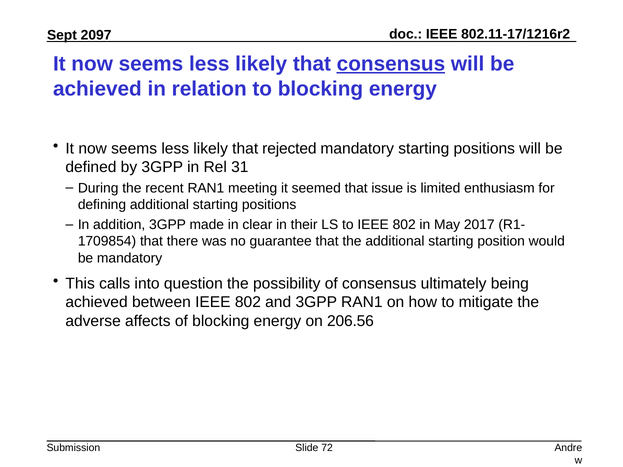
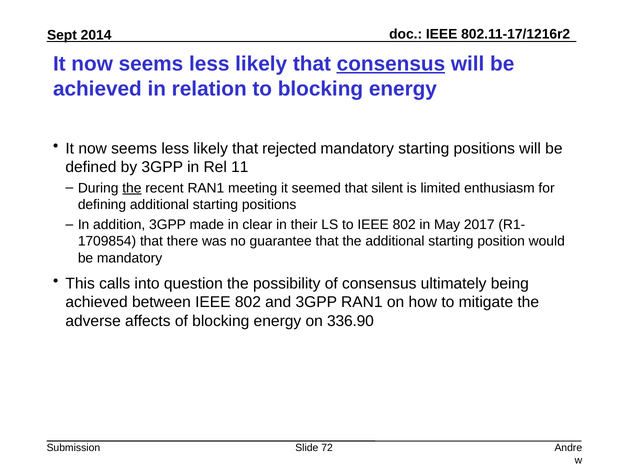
2097: 2097 -> 2014 (96, 35)
31: 31 -> 11 (240, 167)
the underline: none -> present (132, 188)
issue: issue -> silent (387, 188)
206.56: 206.56 -> 336.90 (350, 321)
